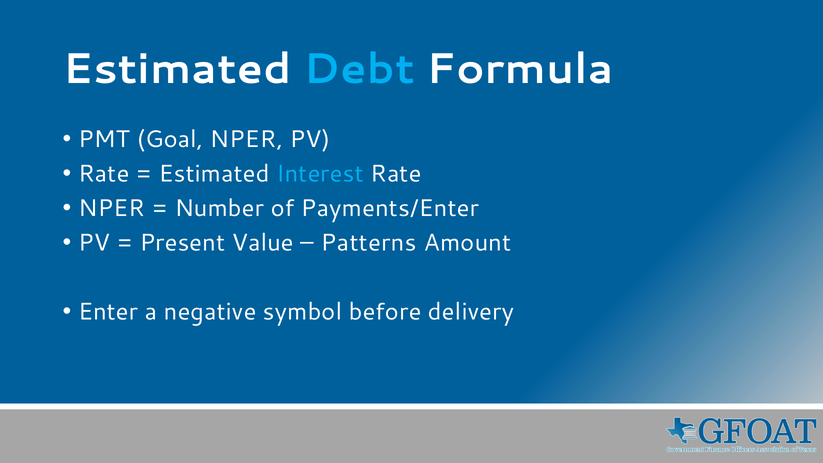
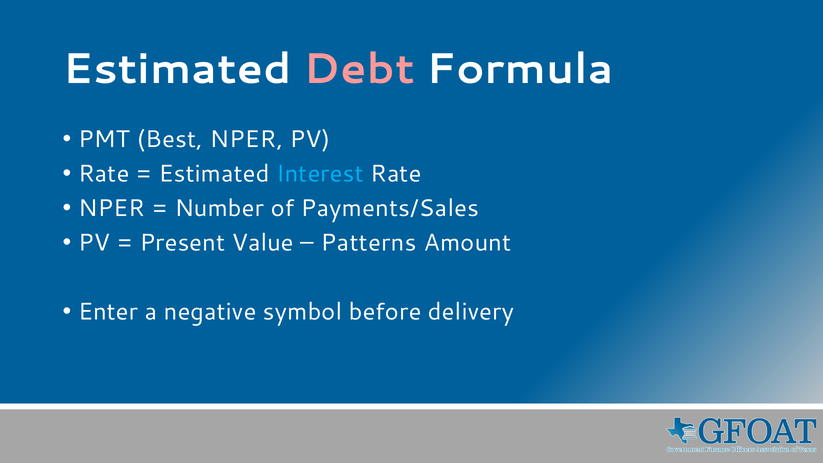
Debt colour: light blue -> pink (359, 69)
Goal: Goal -> Best (170, 139)
Payments/Enter: Payments/Enter -> Payments/Sales (390, 208)
